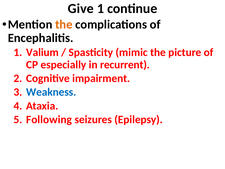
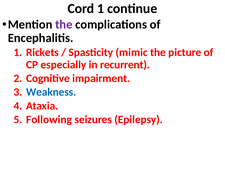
Give: Give -> Cord (81, 8)
the colour: orange -> purple (64, 24)
Valium: Valium -> Rickets (42, 52)
